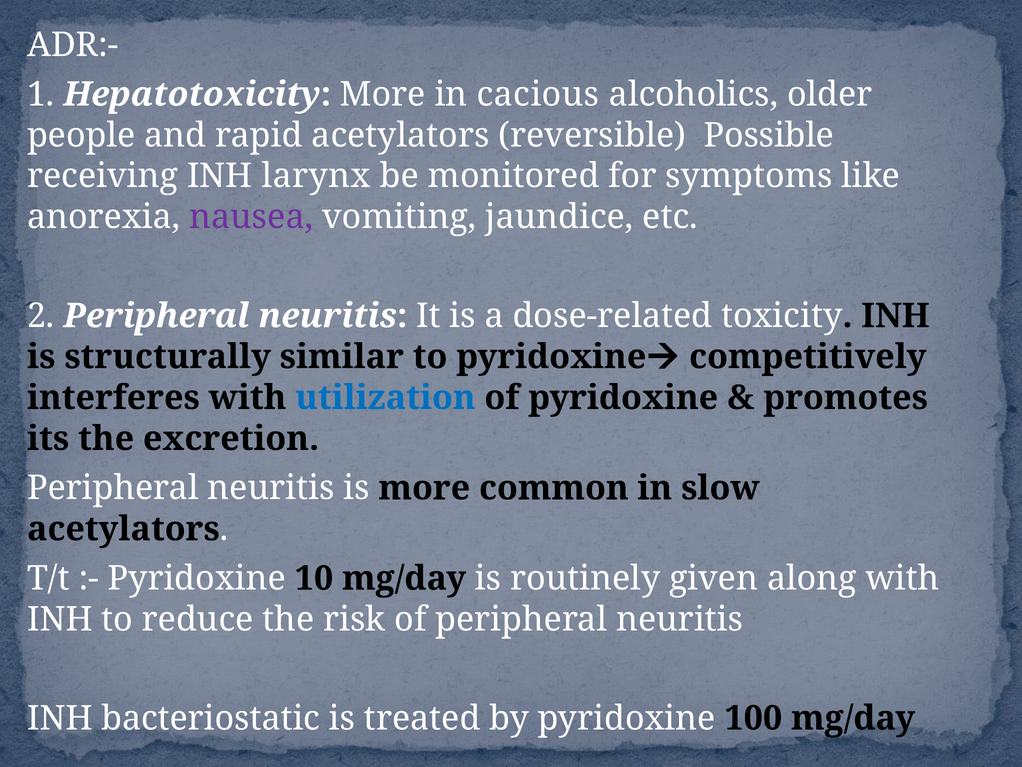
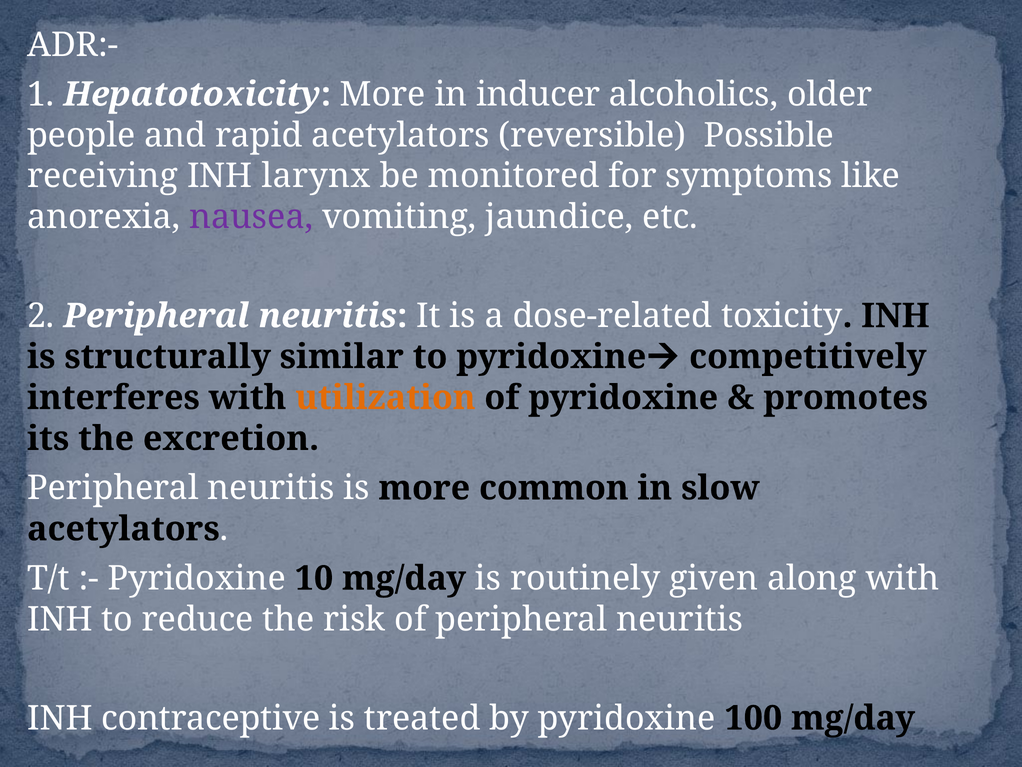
cacious: cacious -> inducer (538, 94)
utilization colour: blue -> orange (385, 398)
bacteriostatic: bacteriostatic -> contraceptive (211, 718)
